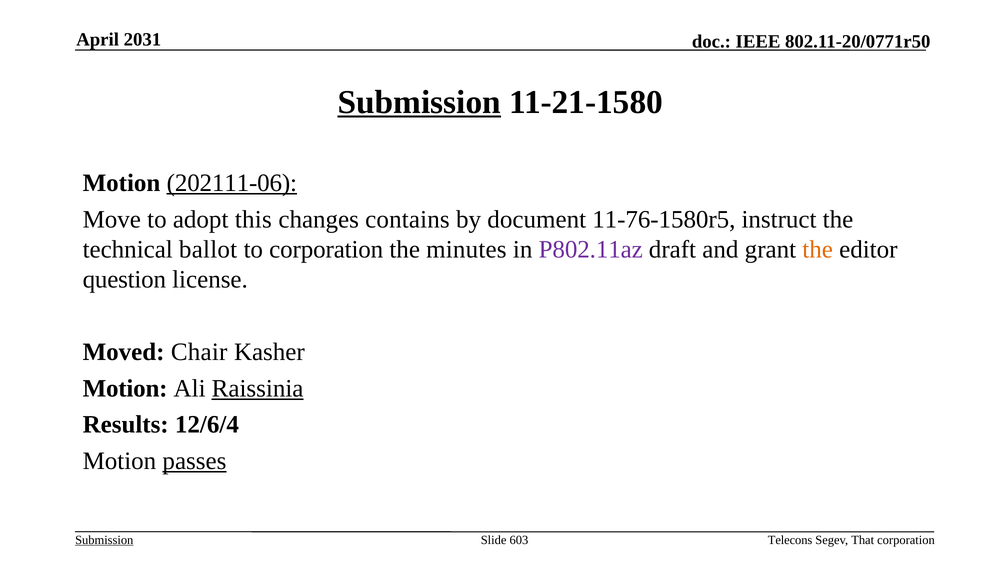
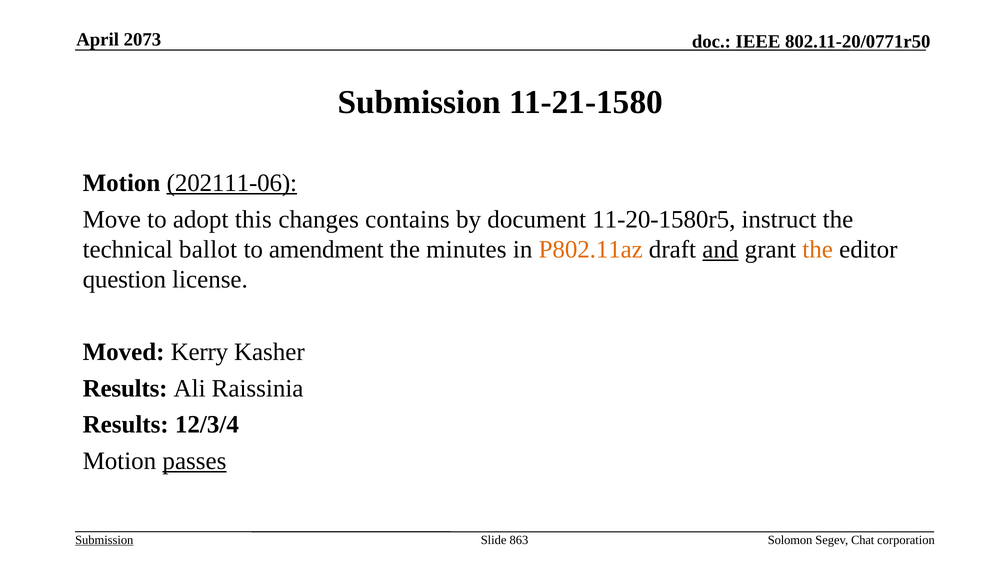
2031: 2031 -> 2073 (142, 40)
Submission underline: present -> none (419, 102)
11-76-1580r5: 11-76-1580r5 -> 11-20-1580r5 (664, 220)
to corporation: corporation -> amendment (326, 250)
P802.11az colour: purple -> orange (591, 250)
and underline: none -> present (720, 250)
Chair: Chair -> Kerry (199, 352)
Motion: Motion -> Results (125, 388)
Raissinia underline: present -> none (258, 388)
12/6/4: 12/6/4 -> 12/3/4 (207, 425)
603: 603 -> 863 (519, 540)
Telecons: Telecons -> Solomon (790, 540)
That: That -> Chat (863, 540)
